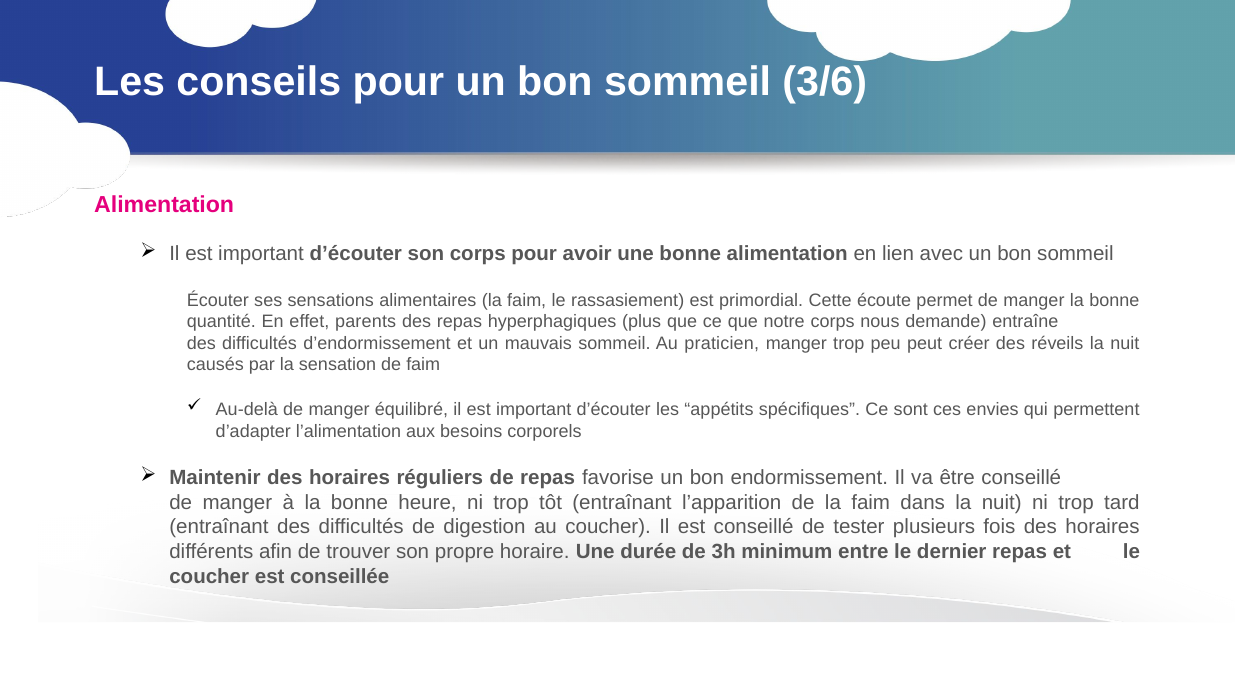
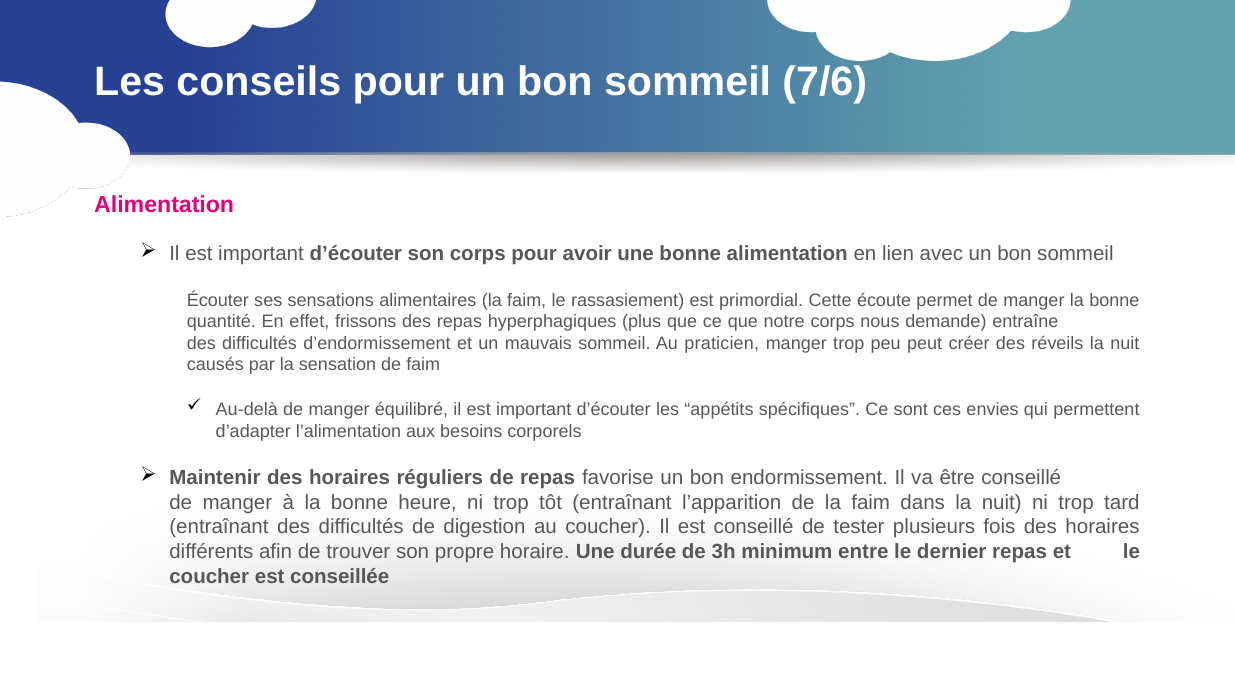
3/6: 3/6 -> 7/6 (825, 82)
parents: parents -> frissons (366, 322)
